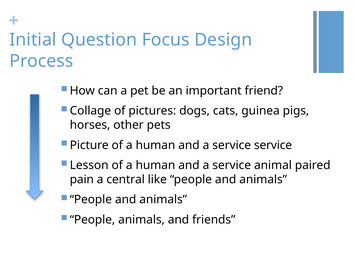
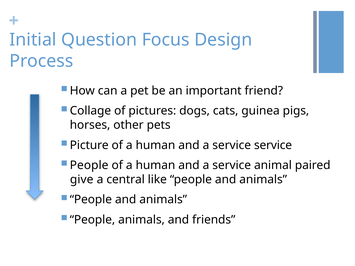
Lesson: Lesson -> People (89, 165)
pain: pain -> give (82, 180)
